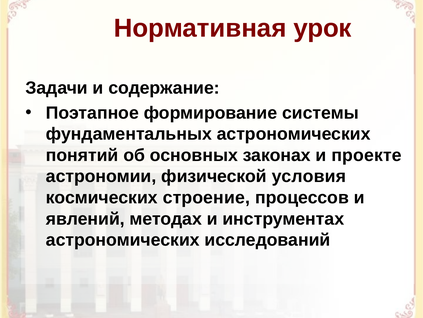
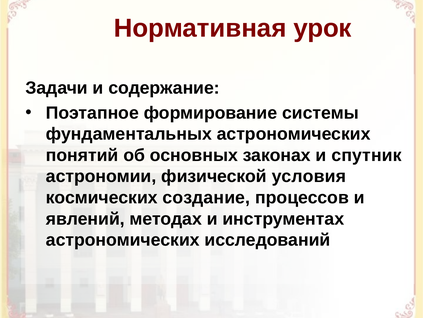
проекте: проекте -> спутник (367, 155)
строение: строение -> создание (206, 197)
